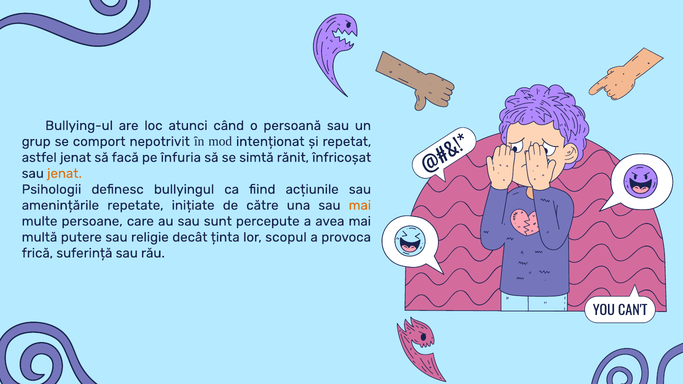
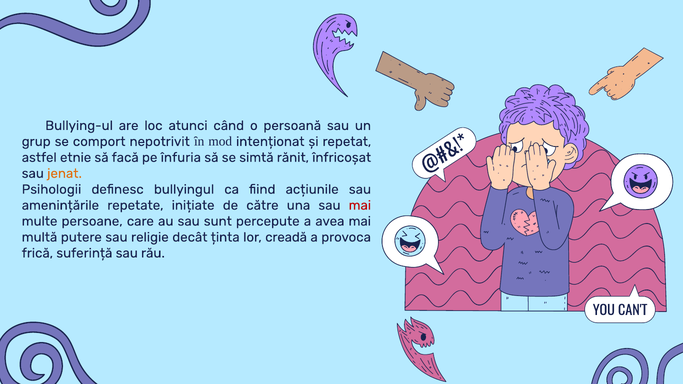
astfel jenat: jenat -> etnie (76, 158)
mai colour: orange -> red (360, 205)
scopul: scopul -> creadă (286, 237)
